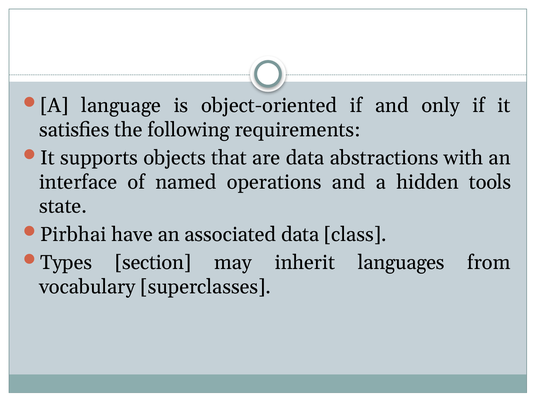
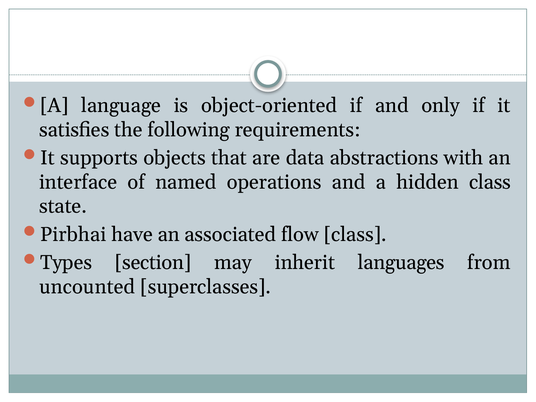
hidden tools: tools -> class (490, 182)
associated data: data -> flow (300, 234)
vocabulary: vocabulary -> uncounted (87, 287)
